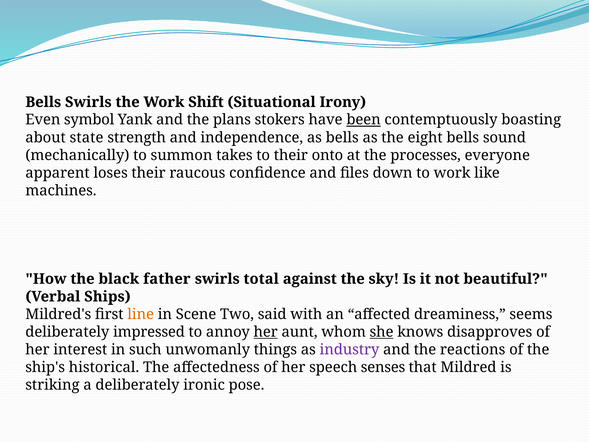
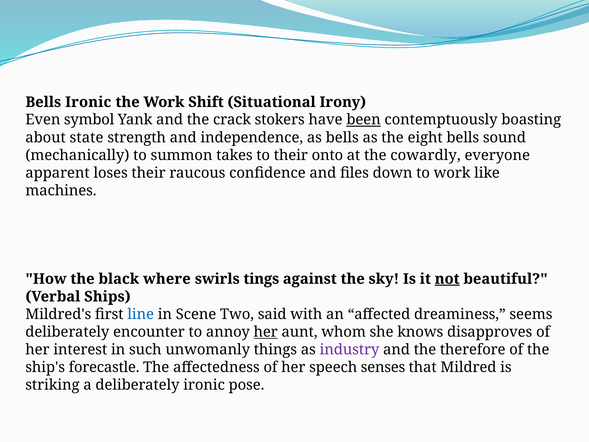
Bells Swirls: Swirls -> Ironic (88, 102)
plans: plans -> crack (232, 120)
processes: processes -> cowardly (425, 155)
father: father -> where (167, 279)
total: total -> tings (261, 279)
not underline: none -> present (447, 279)
line colour: orange -> blue (141, 314)
impressed: impressed -> encounter (149, 332)
she underline: present -> none (382, 332)
reactions: reactions -> therefore (473, 349)
historical: historical -> forecastle (104, 367)
